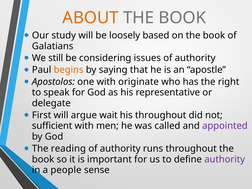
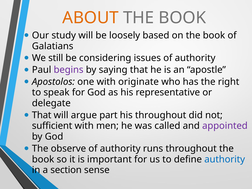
begins colour: orange -> purple (69, 70)
First: First -> That (42, 115)
wait: wait -> part (108, 115)
reading: reading -> observe (68, 148)
authority colour: purple -> blue (225, 159)
people: people -> section (66, 170)
